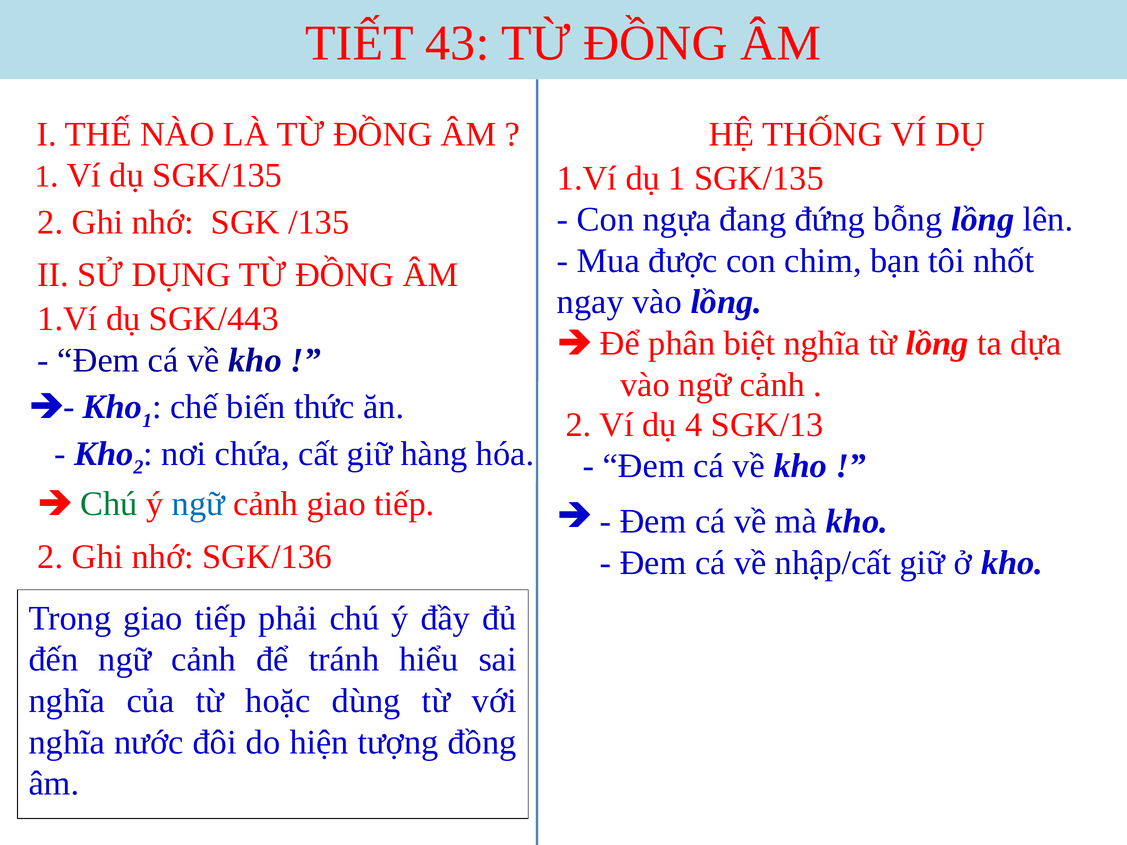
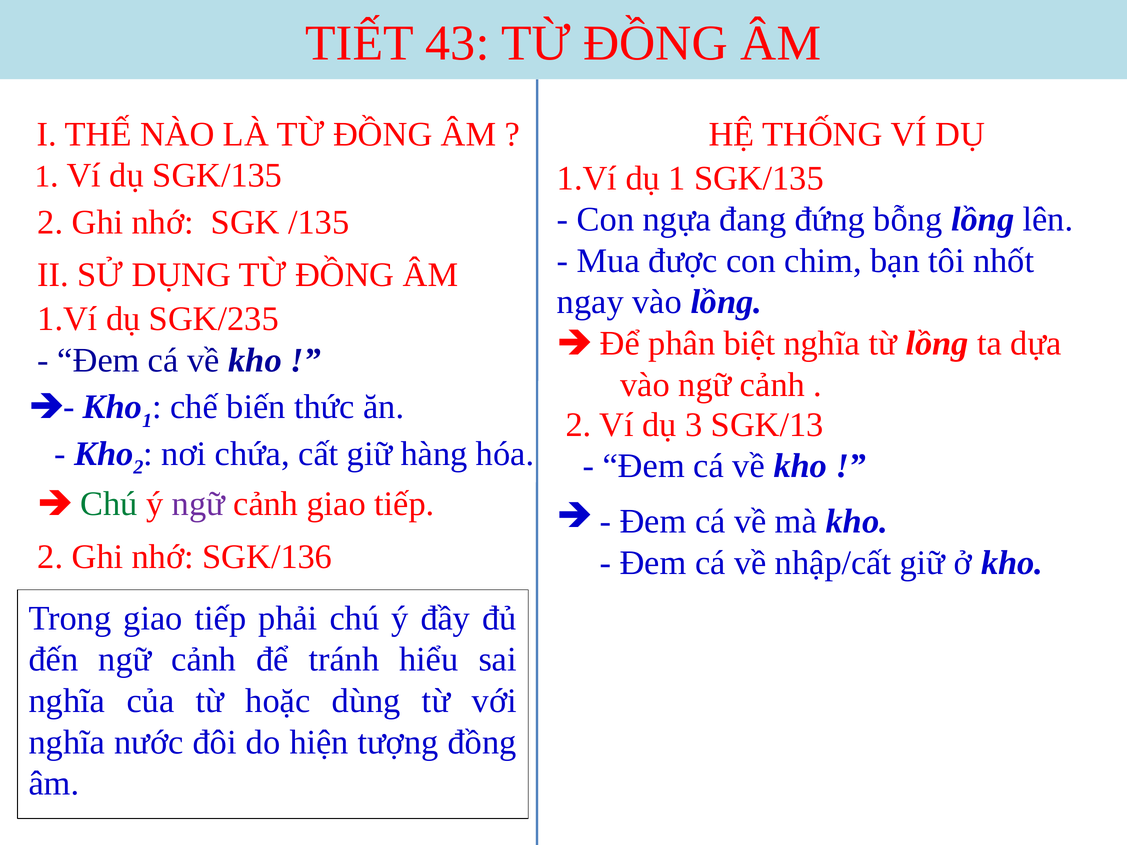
SGK/443: SGK/443 -> SGK/235 (214, 319)
4: 4 -> 3 (694, 425)
ngữ colour: blue -> purple (198, 504)
